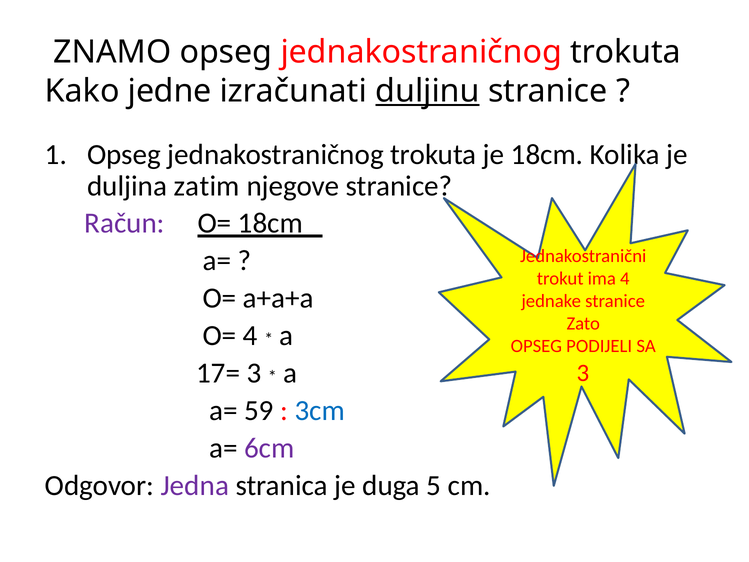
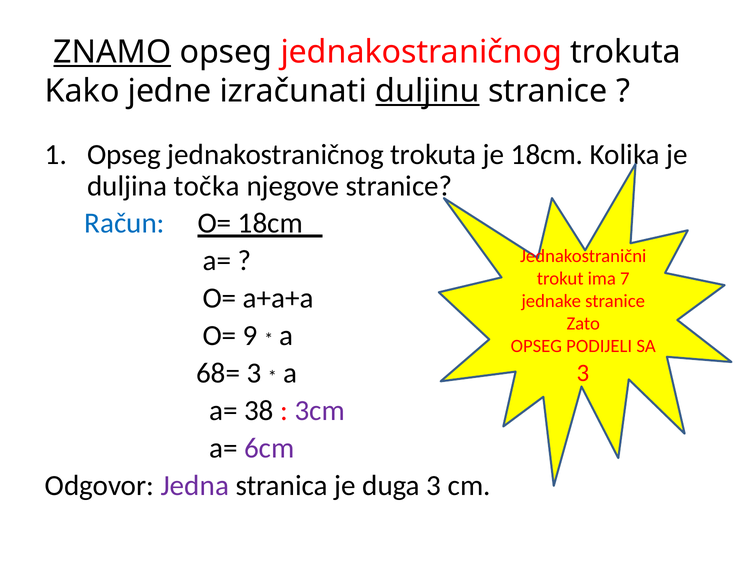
ZNAMO underline: none -> present (112, 52)
zatim: zatim -> točka (207, 186)
Račun colour: purple -> blue (125, 223)
ima 4: 4 -> 7 (625, 279)
O= 4: 4 -> 9 (250, 336)
17=: 17= -> 68= (218, 373)
59: 59 -> 38 (259, 411)
3cm colour: blue -> purple (320, 411)
duga 5: 5 -> 3 (434, 485)
